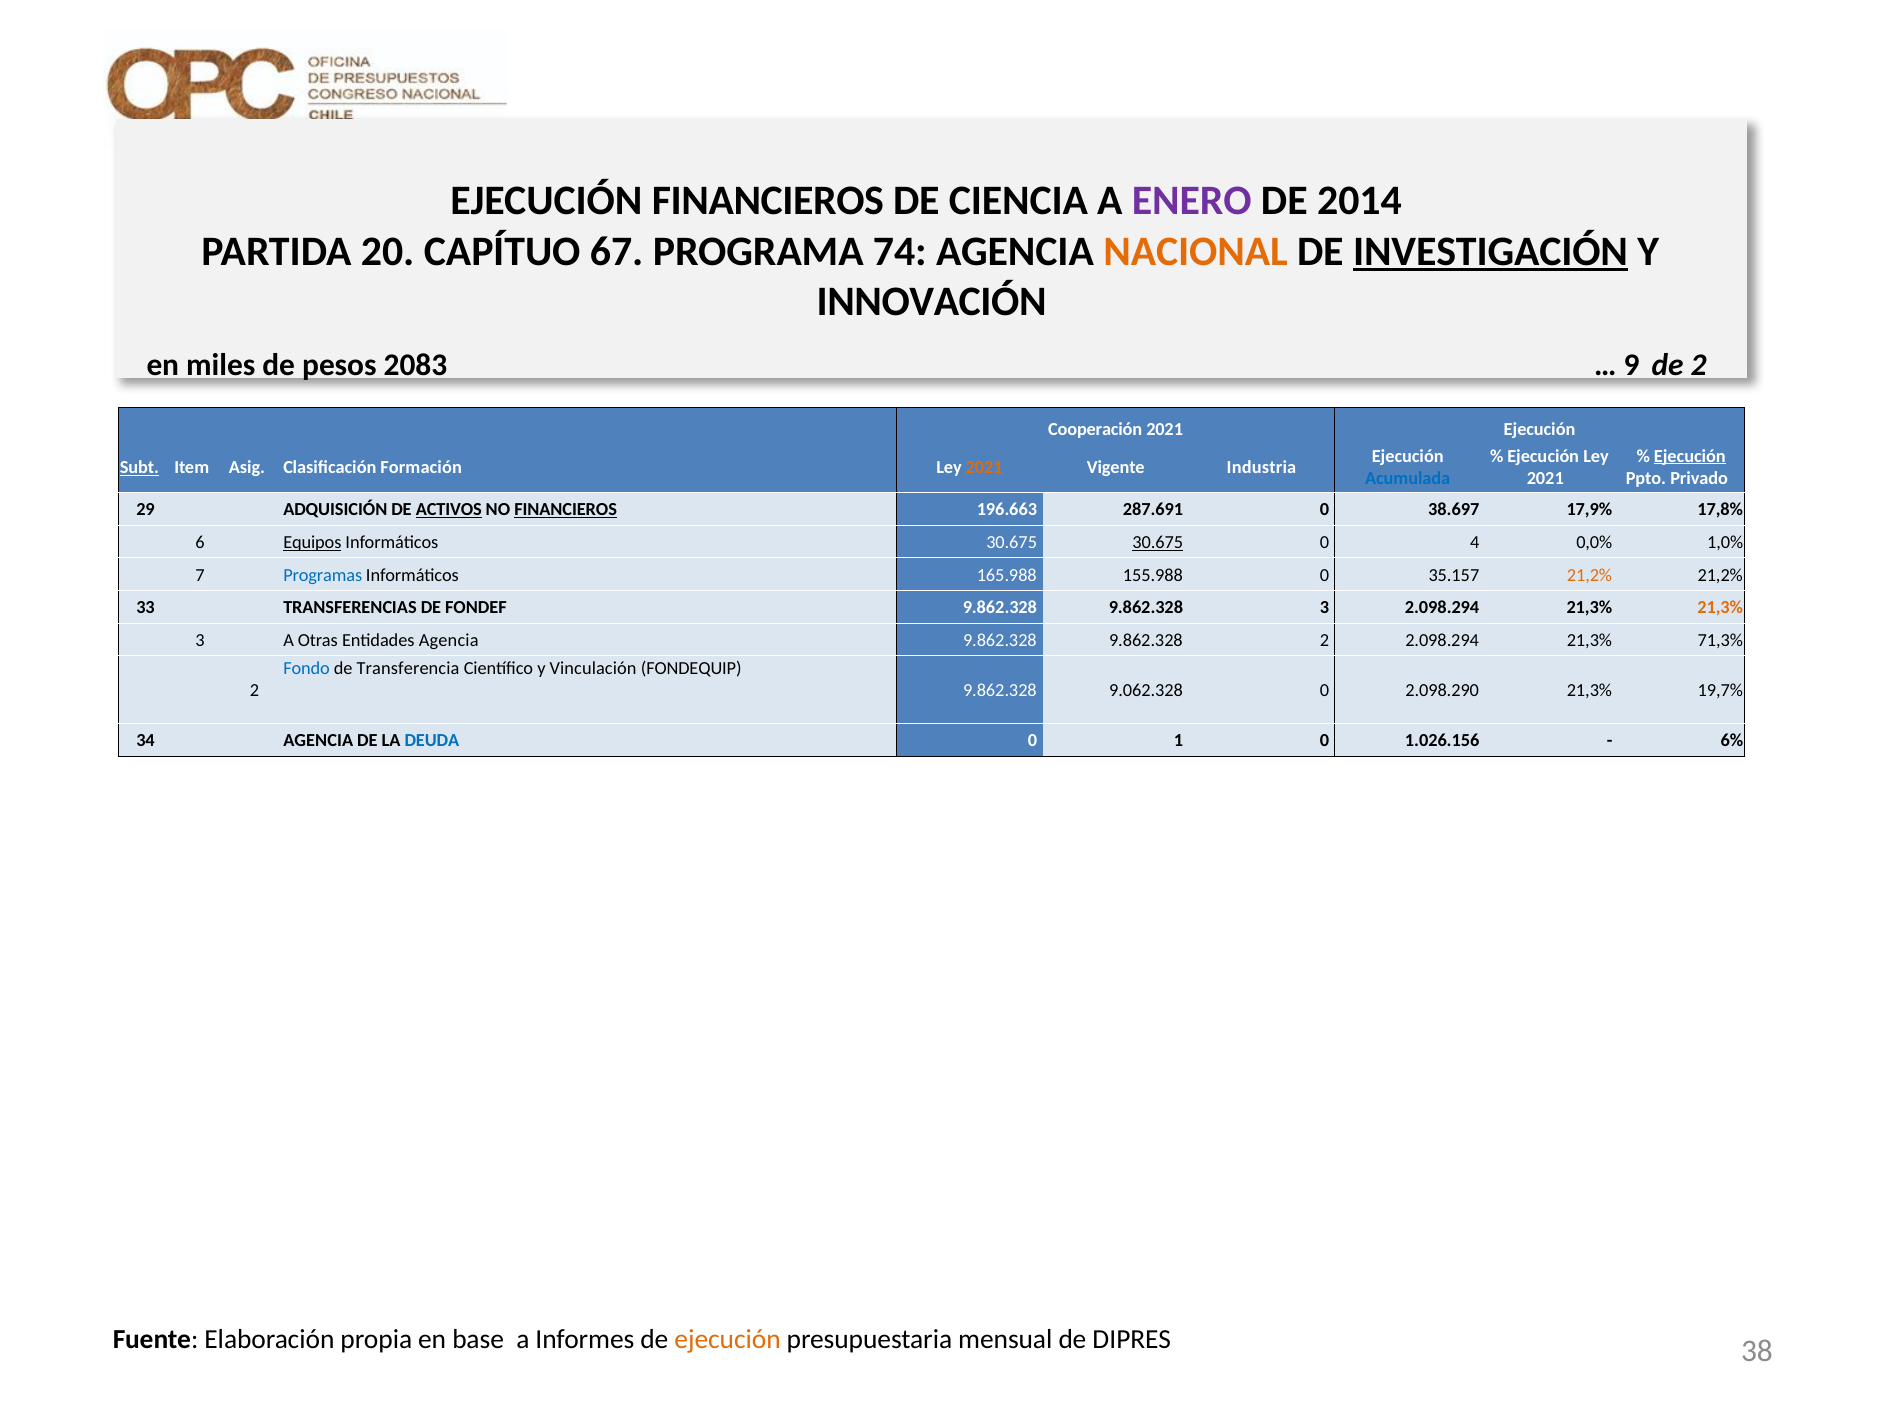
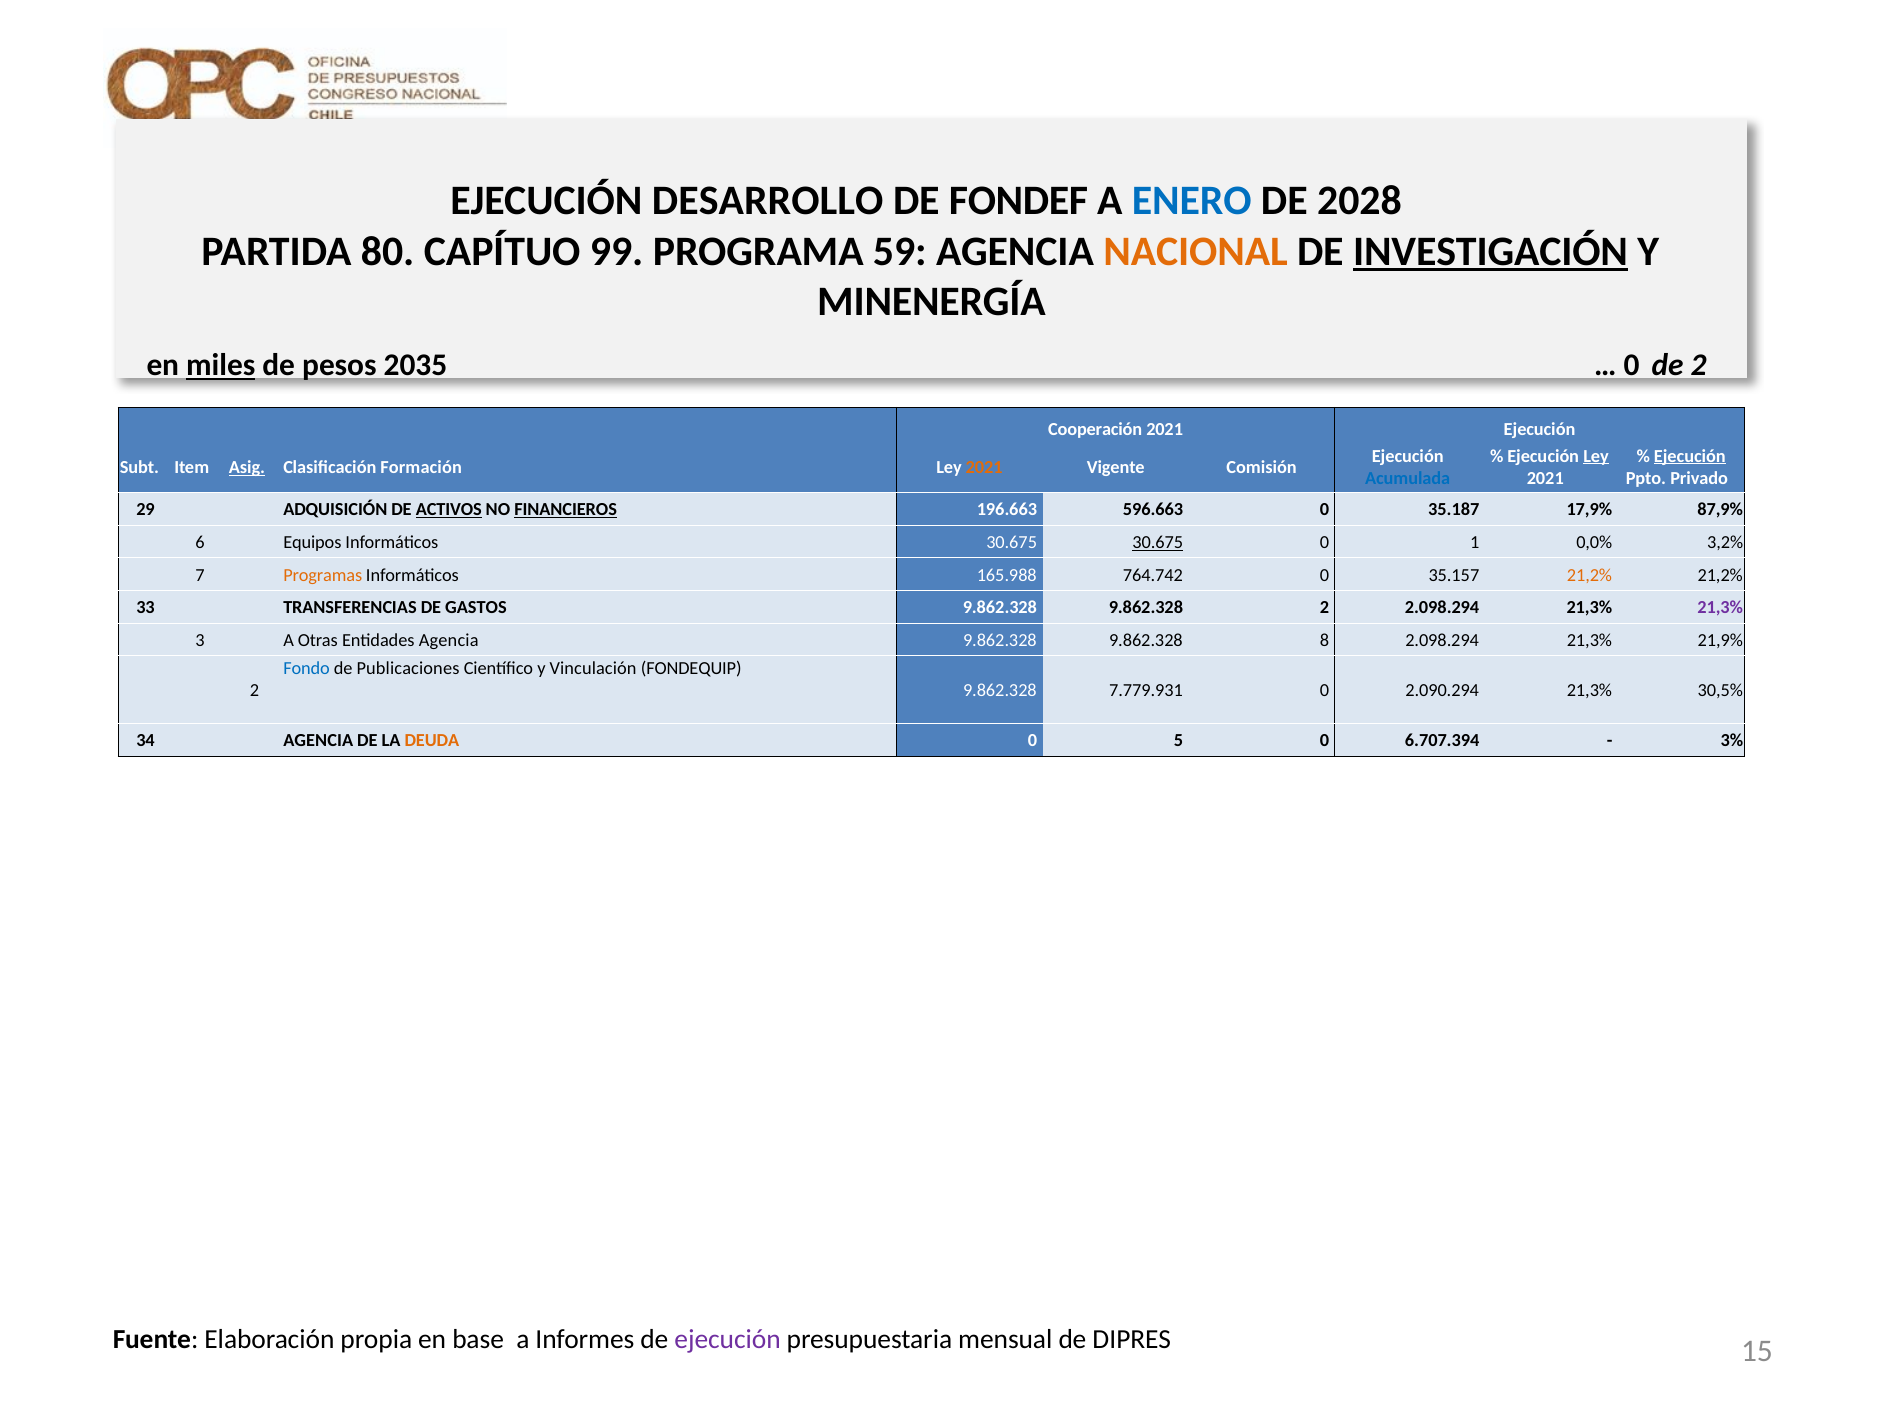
EJECUCIÓN FINANCIEROS: FINANCIEROS -> DESARROLLO (768, 201)
CIENCIA: CIENCIA -> FONDEF (1019, 201)
ENERO colour: purple -> blue (1192, 201)
2014: 2014 -> 2028 (1359, 201)
20: 20 -> 80 (388, 251)
67: 67 -> 99 (617, 251)
74: 74 -> 59 (900, 251)
INNOVACIÓN: INNOVACIÓN -> MINENERGÍA (931, 302)
miles underline: none -> present (221, 365)
2083: 2083 -> 2035 (415, 365)
9: 9 -> 0 (1632, 365)
Ley underline: none -> present (1596, 456)
Subt underline: present -> none (139, 467)
Asig underline: none -> present (247, 467)
Industria: Industria -> Comisión (1262, 467)
287.691: 287.691 -> 596.663 (1153, 509)
38.697: 38.697 -> 35.187 (1454, 509)
17,8%: 17,8% -> 87,9% (1720, 509)
Equipos underline: present -> none (312, 542)
4: 4 -> 1 (1475, 542)
1,0%: 1,0% -> 3,2% (1725, 542)
Programas colour: blue -> orange (323, 575)
155.988: 155.988 -> 764.742 (1153, 575)
FONDEF: FONDEF -> GASTOS (476, 607)
9.862.328 3: 3 -> 2 (1325, 607)
21,3% colour: orange -> purple (1720, 607)
9.862.328 2: 2 -> 8 (1325, 640)
71,3%: 71,3% -> 21,9% (1720, 640)
Transferencia: Transferencia -> Publicaciones (408, 668)
9.062.328: 9.062.328 -> 7.779.931 (1146, 690)
2.098.290: 2.098.290 -> 2.090.294 (1442, 690)
19,7%: 19,7% -> 30,5% (1720, 690)
DEUDA colour: blue -> orange (432, 740)
1: 1 -> 5 (1178, 740)
1.026.156: 1.026.156 -> 6.707.394 (1442, 740)
6%: 6% -> 3% (1732, 740)
ejecución colour: orange -> purple (728, 1339)
38: 38 -> 15 (1757, 1351)
